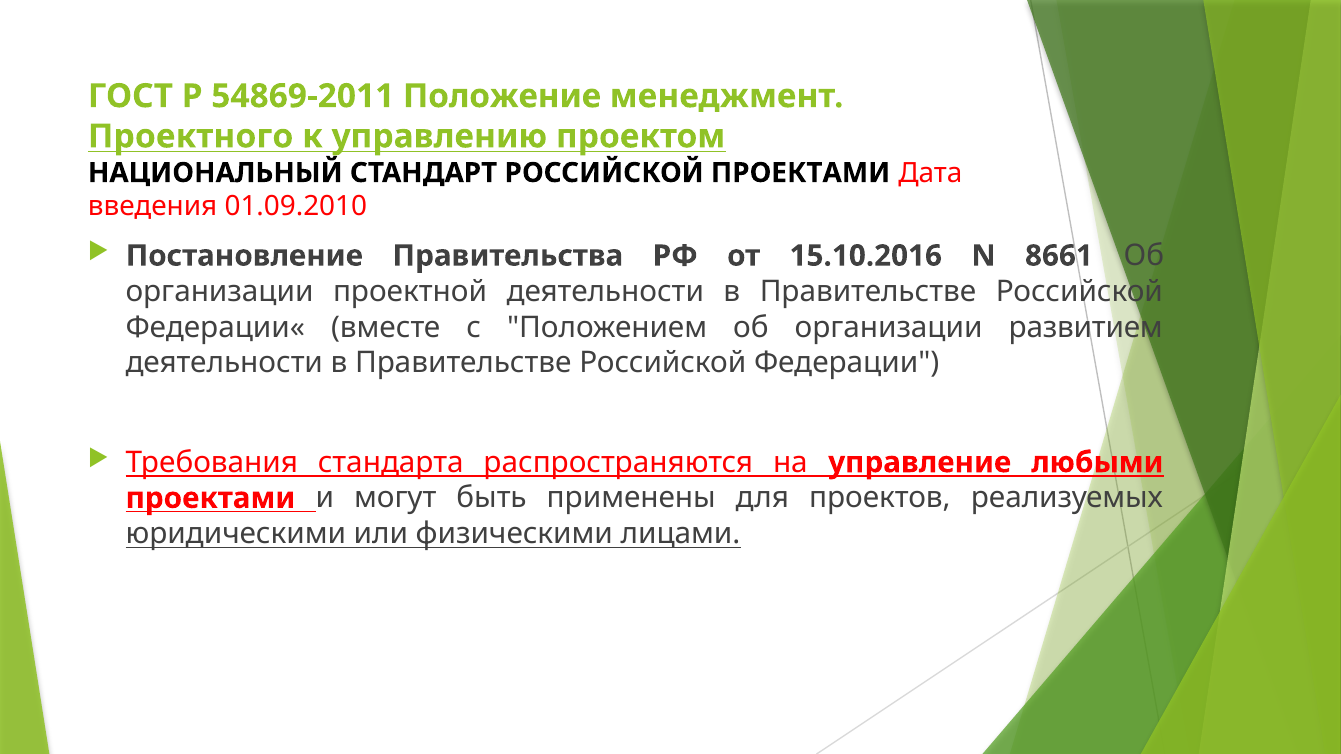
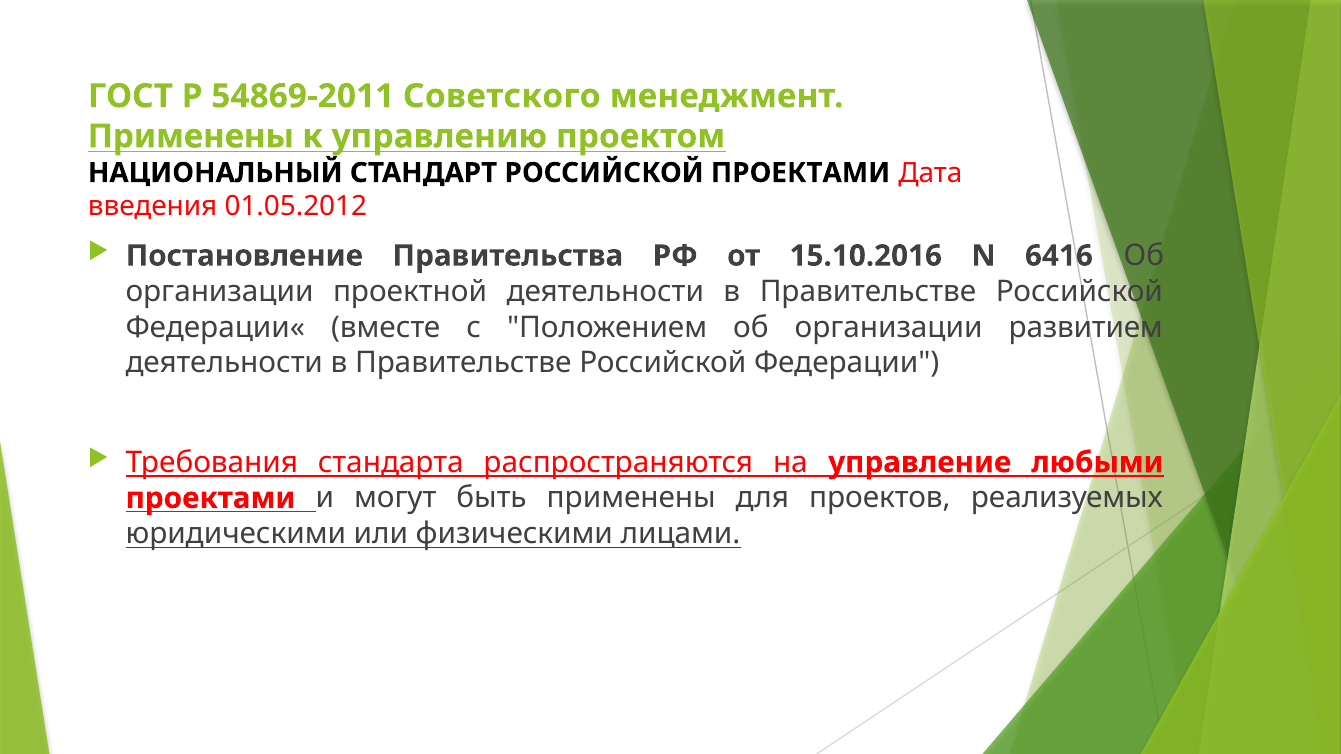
Положение: Положение -> Советского (502, 96)
Проектного: Проектного -> Применены (191, 136)
01.09.2010: 01.09.2010 -> 01.05.2012 (296, 206)
8661: 8661 -> 6416 (1059, 256)
